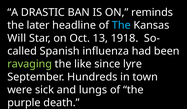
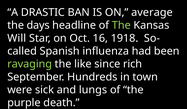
reminds: reminds -> average (152, 12)
later: later -> days (38, 25)
The colour: light blue -> light green (121, 25)
13: 13 -> 16 (100, 38)
lyre: lyre -> rich (133, 64)
